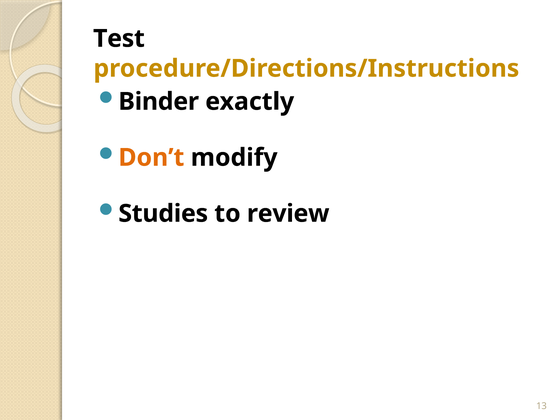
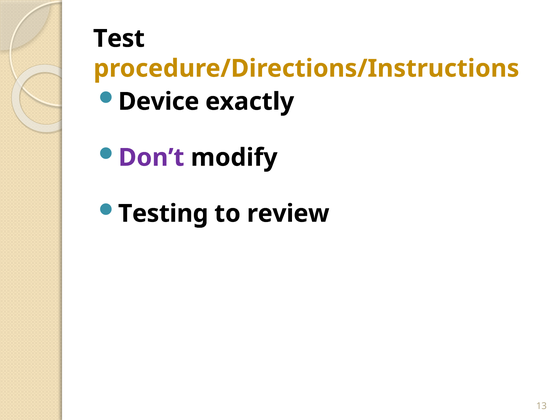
Binder: Binder -> Device (159, 102)
Don’t colour: orange -> purple (151, 158)
Studies: Studies -> Testing (163, 214)
